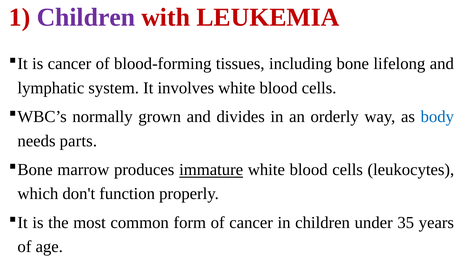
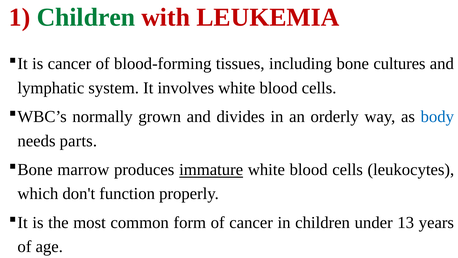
Children colour: purple -> green (86, 17)
lifelong: lifelong -> cultures (399, 64)
35: 35 -> 13 (406, 222)
